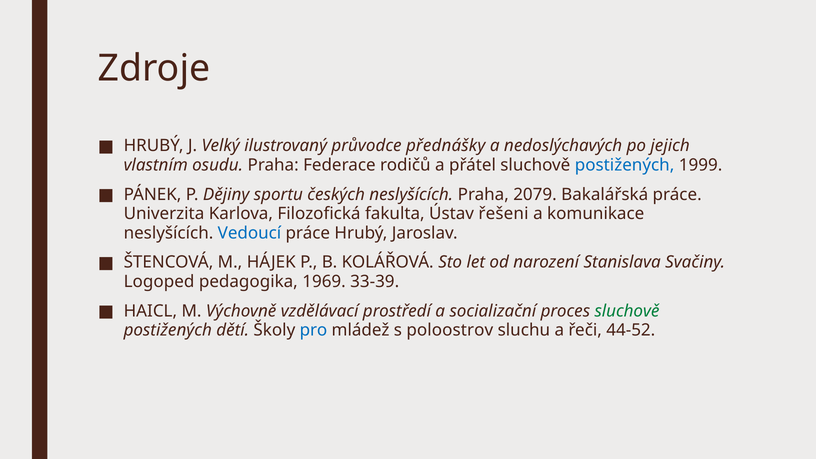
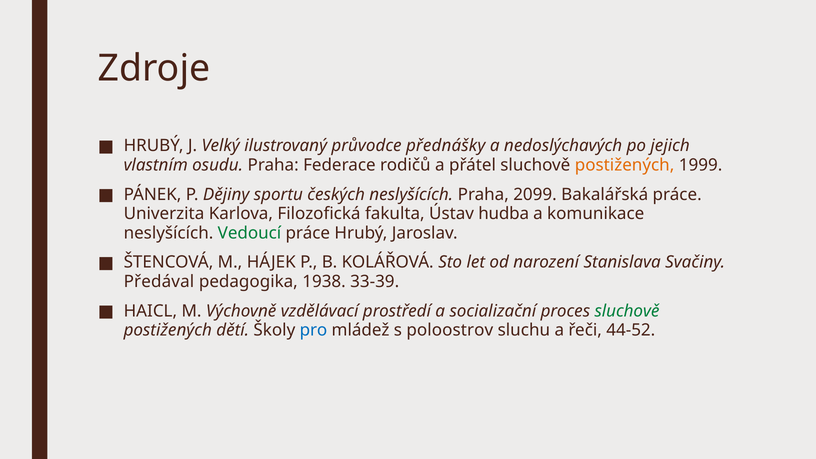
postižených colour: blue -> orange (625, 165)
2079: 2079 -> 2099 (535, 194)
řešeni: řešeni -> hudba (504, 214)
Vedoucí colour: blue -> green (249, 233)
Logoped: Logoped -> Předával (159, 282)
1969: 1969 -> 1938 (324, 282)
